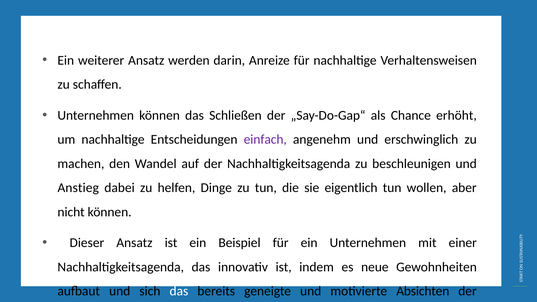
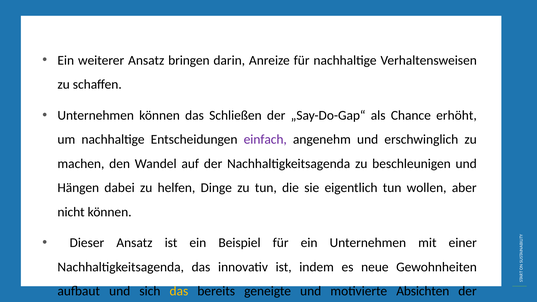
werden: werden -> bringen (189, 60)
Anstieg: Anstieg -> Hängen (78, 188)
das colour: white -> yellow (179, 291)
